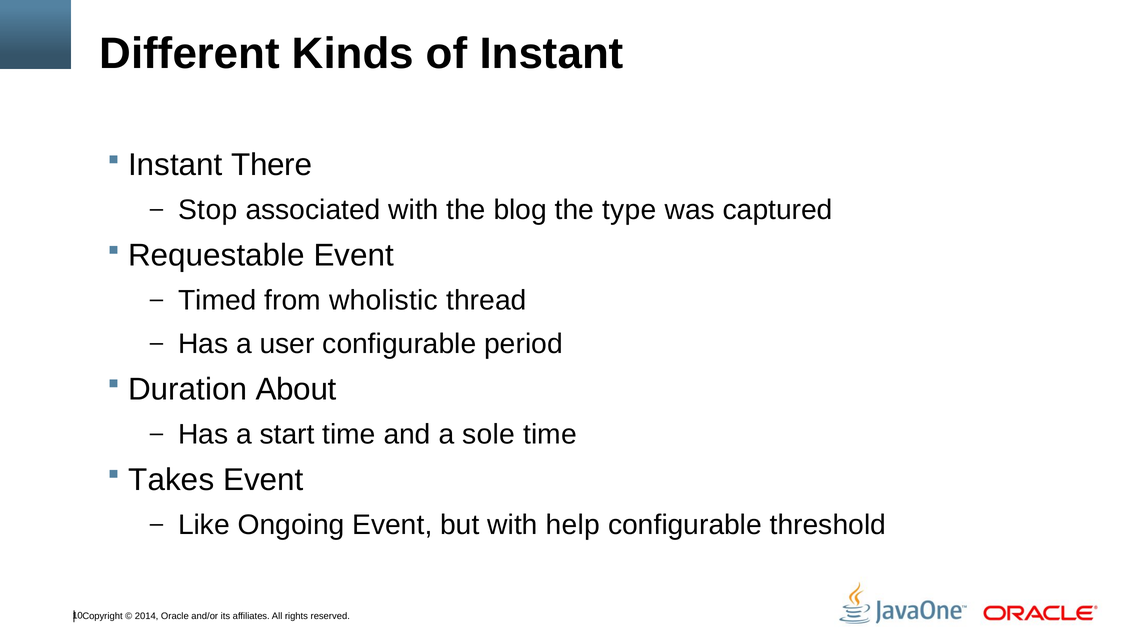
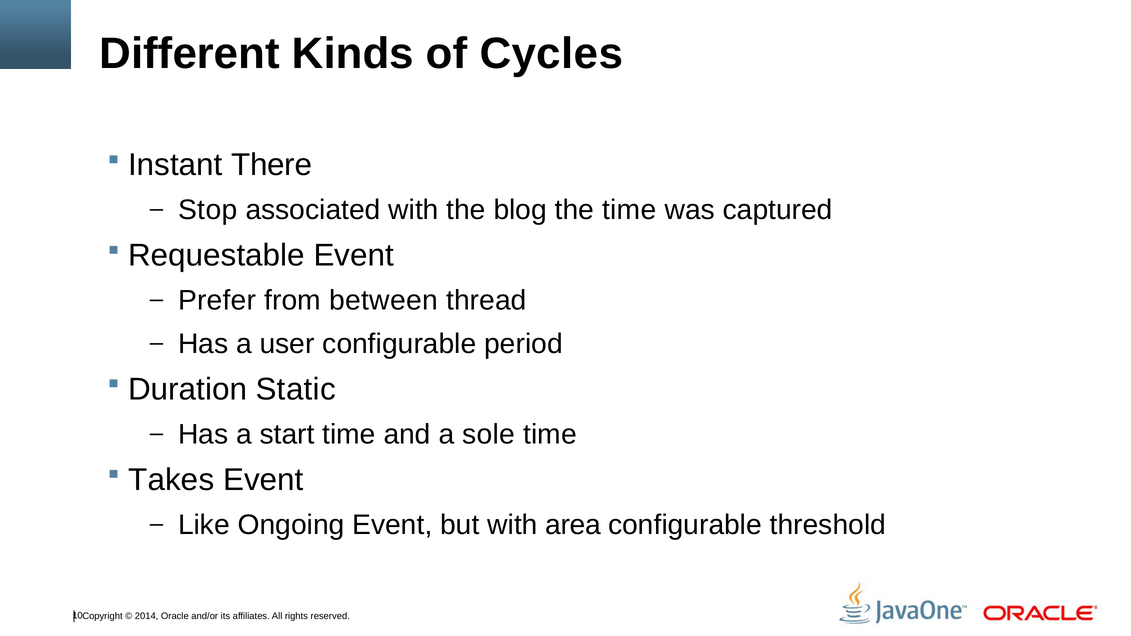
of Instant: Instant -> Cycles (551, 54)
the type: type -> time (629, 210)
Timed: Timed -> Prefer (217, 301)
wholistic: wholistic -> between (384, 301)
About: About -> Static (296, 389)
help: help -> area (573, 525)
